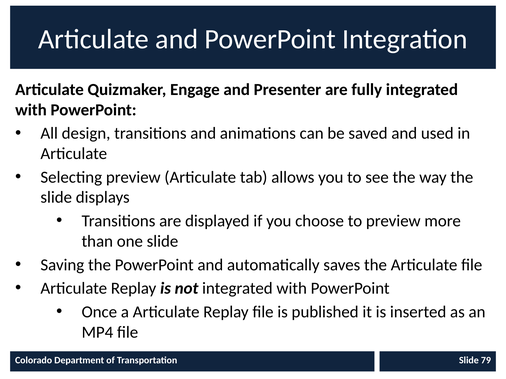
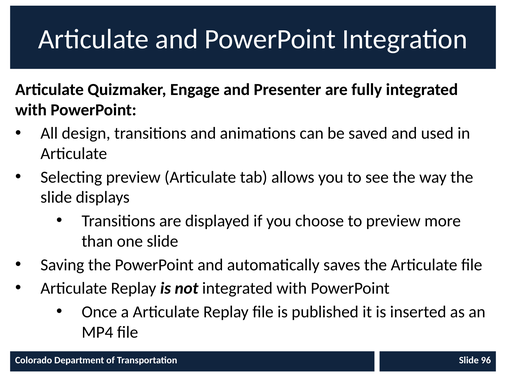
79: 79 -> 96 (486, 361)
